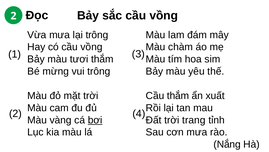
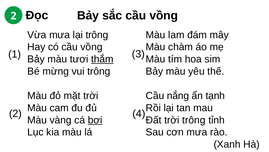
thắm underline: none -> present (102, 59)
Cầu thắm: thắm -> nắng (178, 95)
xuất: xuất -> tạnh (215, 95)
trời trang: trang -> trông (194, 120)
Nắng: Nắng -> Xanh (227, 144)
